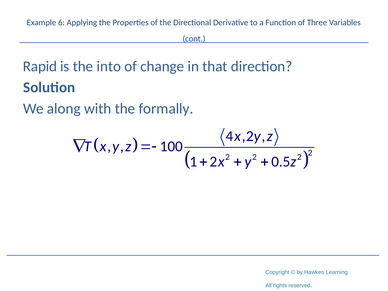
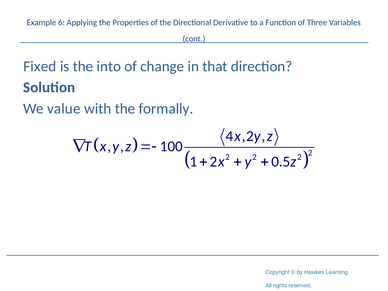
Rapid: Rapid -> Fixed (40, 66)
along: along -> value (64, 109)
